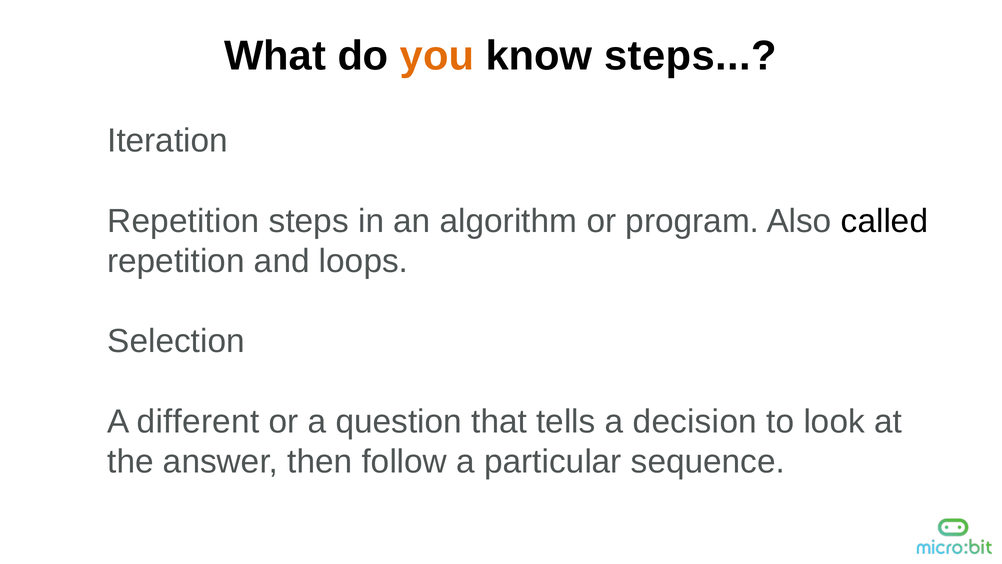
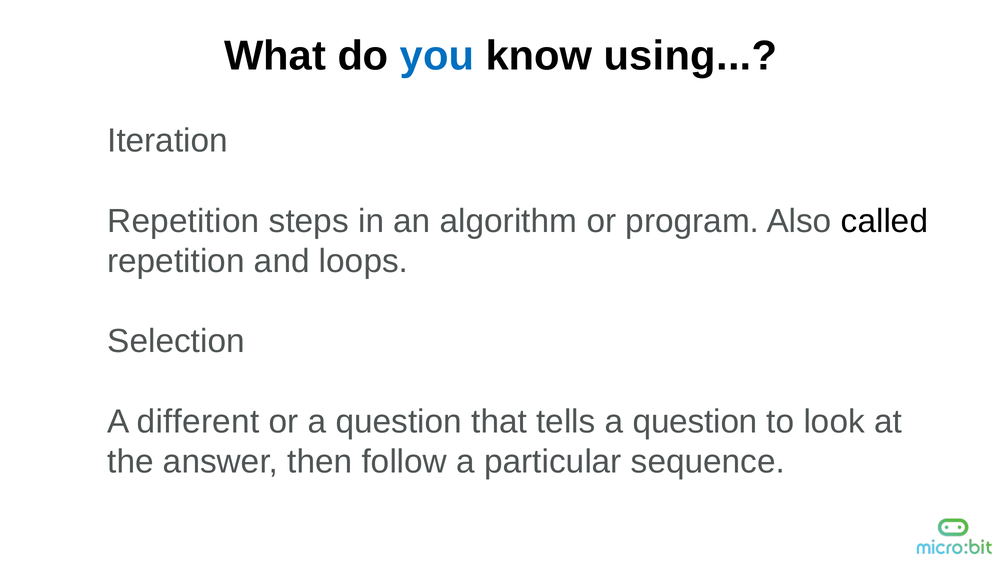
you colour: orange -> blue (437, 56)
know steps: steps -> using (690, 56)
tells a decision: decision -> question (695, 421)
